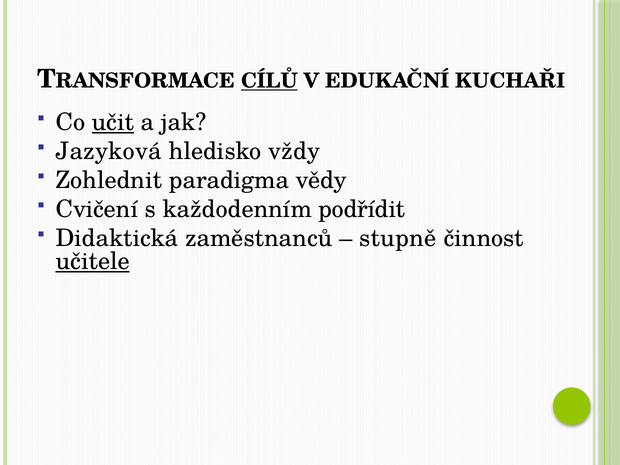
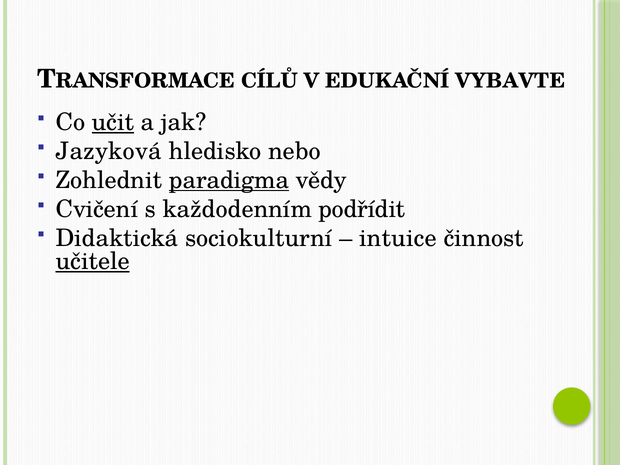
CÍLŮ underline: present -> none (269, 81)
KUCHAŘI: KUCHAŘI -> VYBAVTE (510, 81)
vždy: vždy -> nebo (294, 151)
paradigma underline: none -> present (229, 180)
zaměstnanců: zaměstnanců -> sociokulturní (259, 238)
stupně: stupně -> intuice (398, 238)
